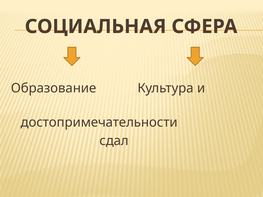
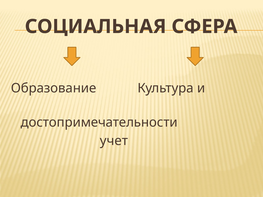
сдал: сдал -> учет (114, 141)
